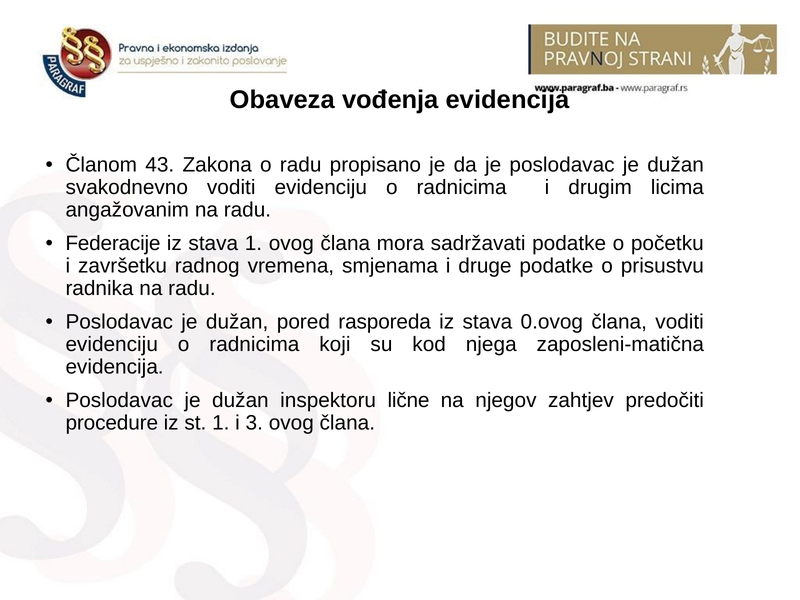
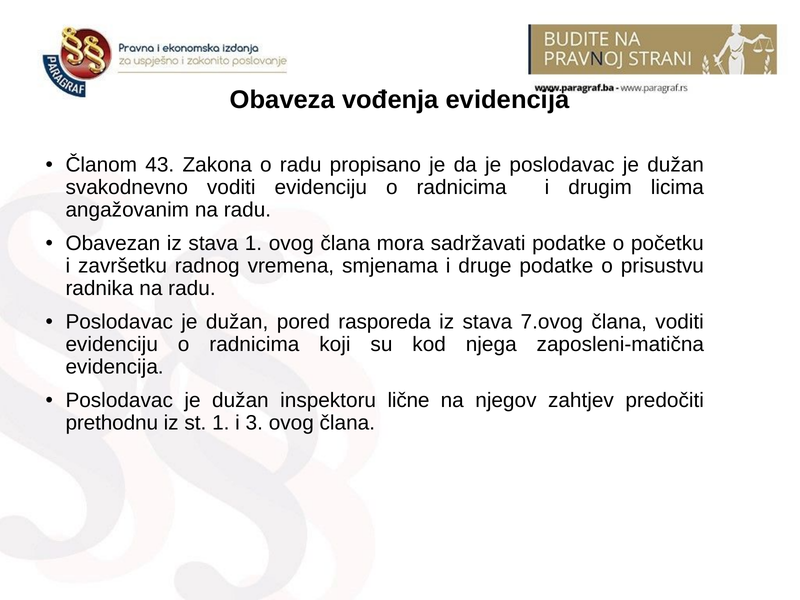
Federacije: Federacije -> Obavezan (113, 244)
0.ovog: 0.ovog -> 7.ovog (552, 322)
procedure: procedure -> prethodnu (112, 423)
